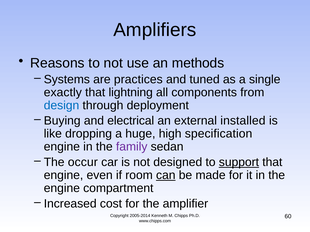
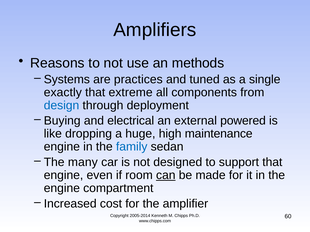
lightning: lightning -> extreme (131, 93)
installed: installed -> powered (243, 121)
specification: specification -> maintenance (219, 134)
family colour: purple -> blue (132, 147)
occur: occur -> many (83, 163)
support underline: present -> none (239, 163)
